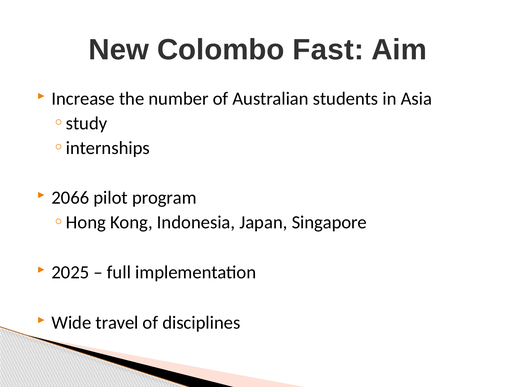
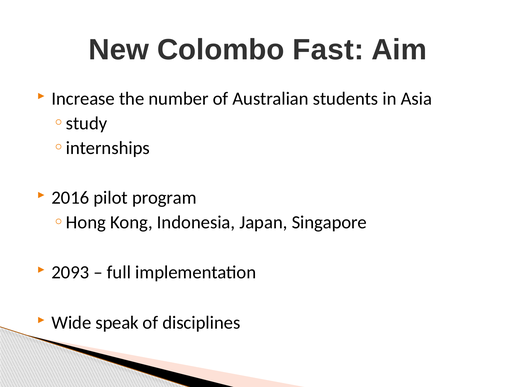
2066: 2066 -> 2016 (70, 198)
2025: 2025 -> 2093 (70, 272)
travel: travel -> speak (117, 323)
